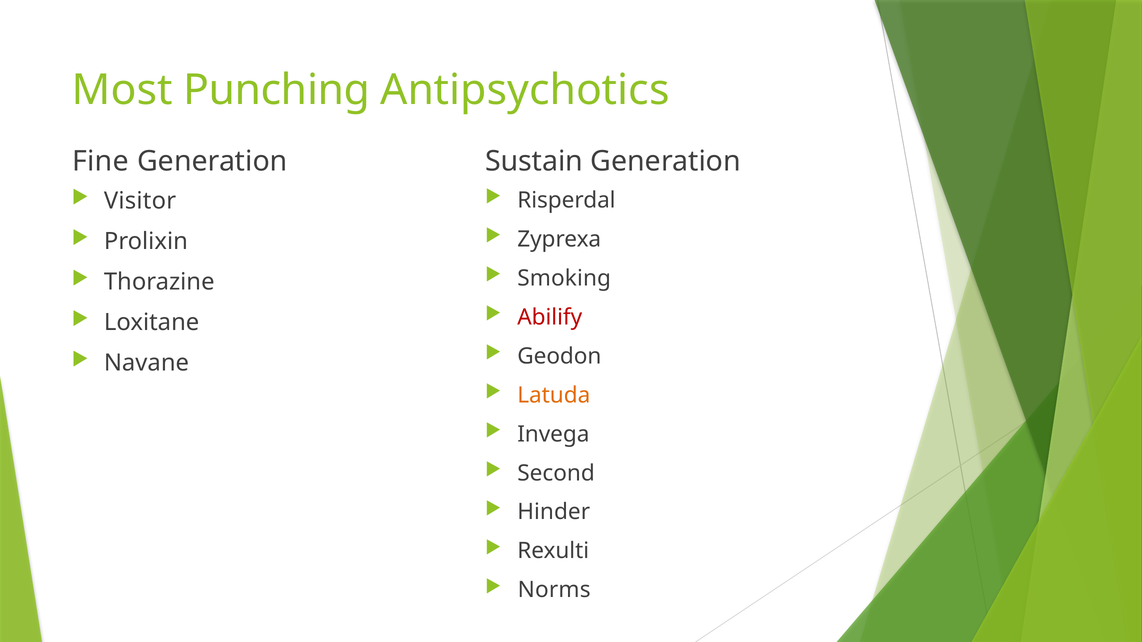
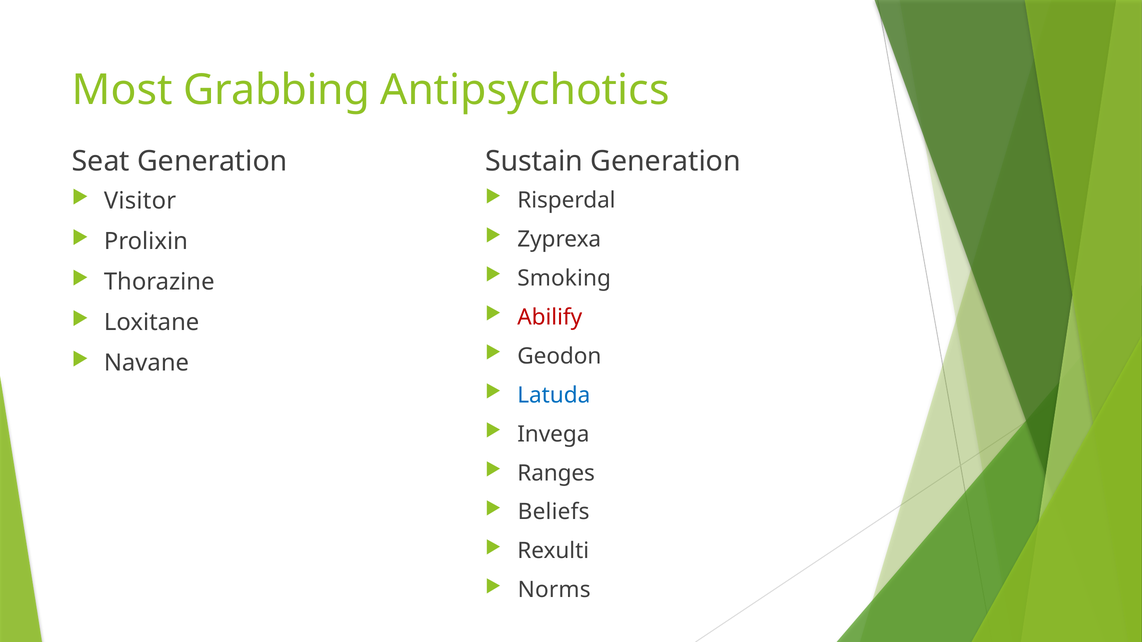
Punching: Punching -> Grabbing (277, 90)
Fine: Fine -> Seat (101, 161)
Latuda colour: orange -> blue (554, 395)
Second: Second -> Ranges (556, 473)
Hinder: Hinder -> Beliefs (554, 512)
